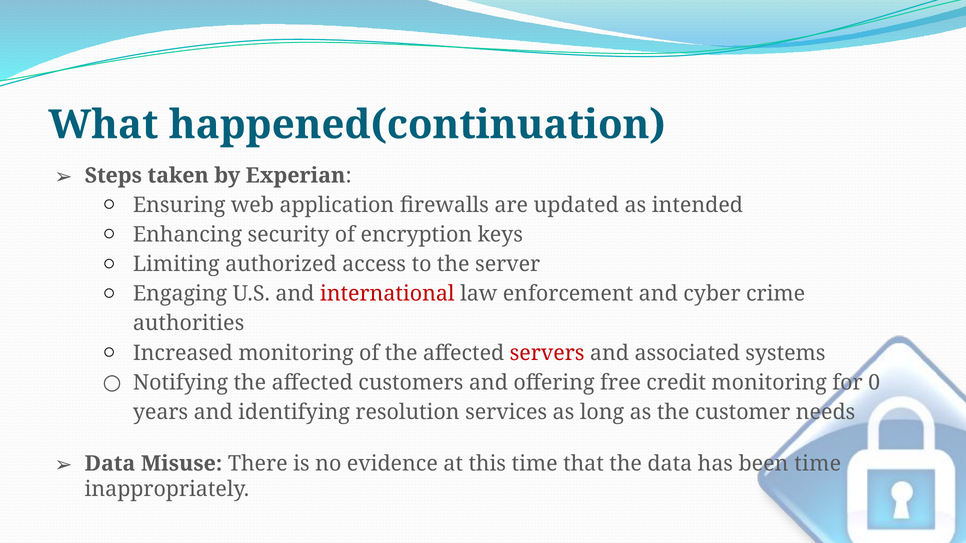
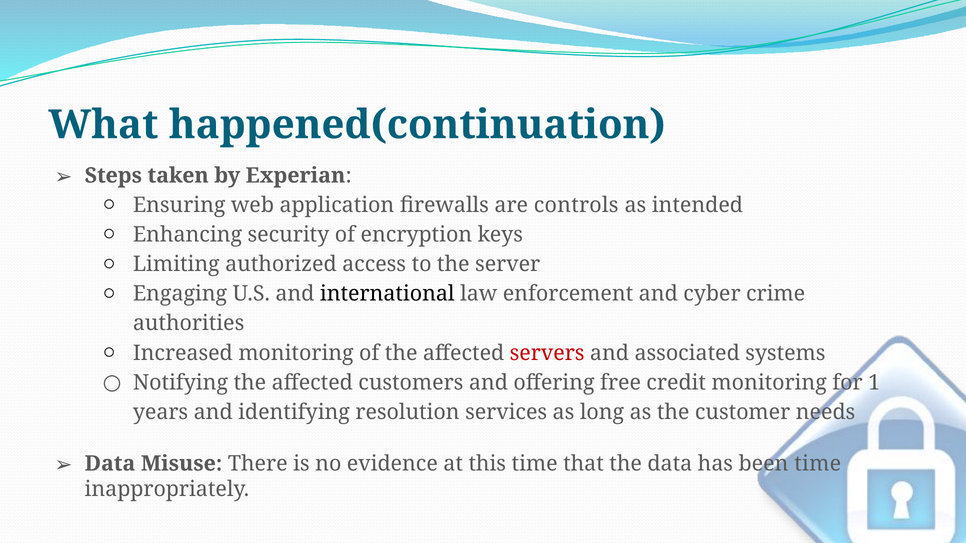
updated: updated -> controls (576, 205)
international colour: red -> black (387, 294)
0: 0 -> 1 (874, 383)
